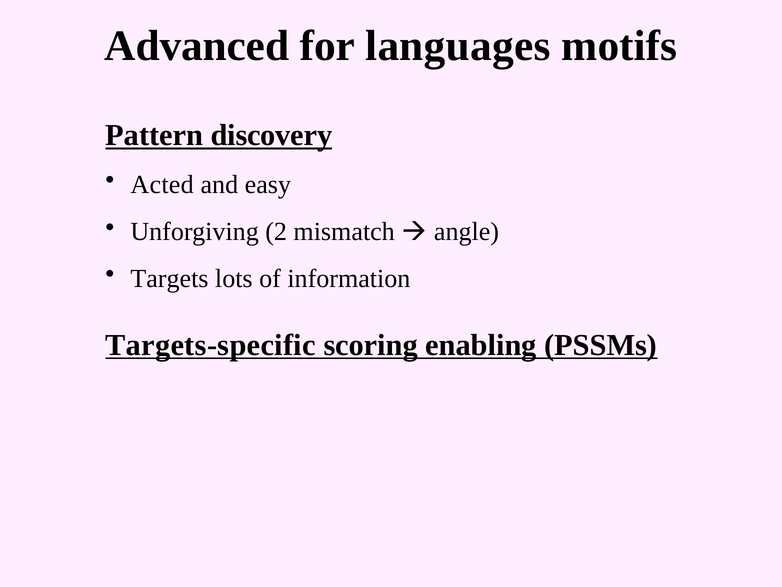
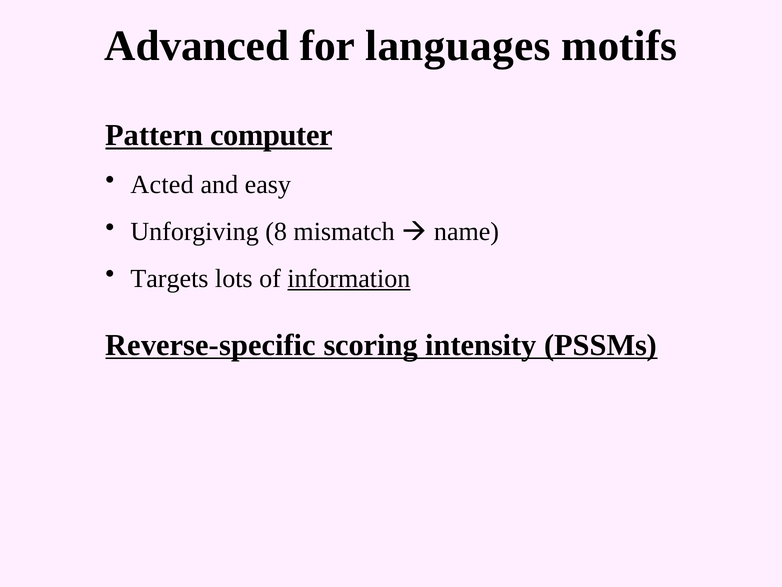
discovery: discovery -> computer (271, 135)
2: 2 -> 8 (276, 232)
angle: angle -> name (467, 232)
information underline: none -> present (349, 278)
Targets-specific: Targets-specific -> Reverse-specific (211, 345)
enabling: enabling -> intensity (481, 345)
